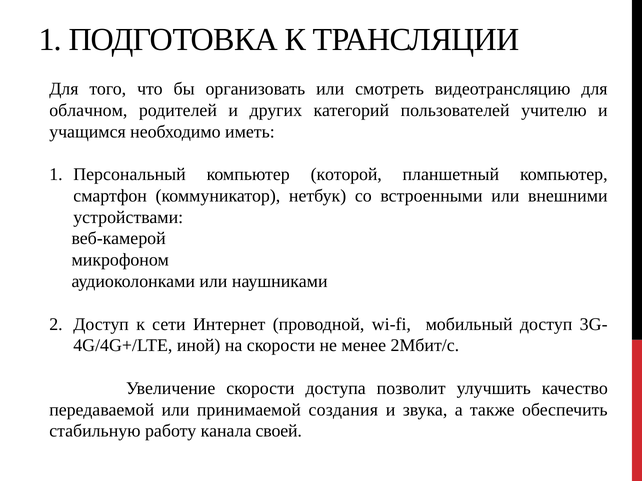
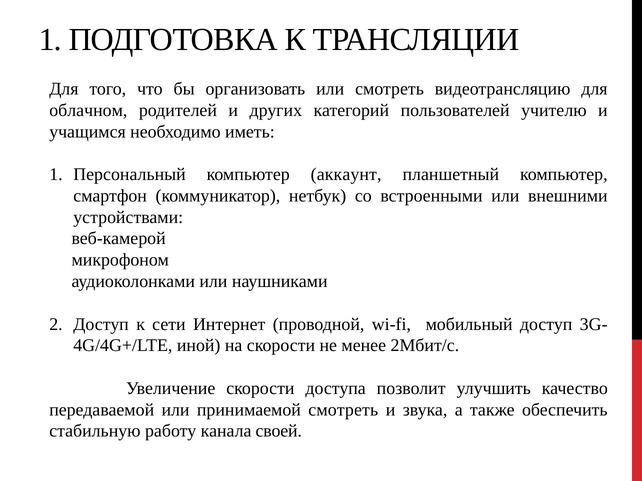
которой: которой -> аккаунт (346, 175)
принимаемой создания: создания -> смотреть (343, 410)
